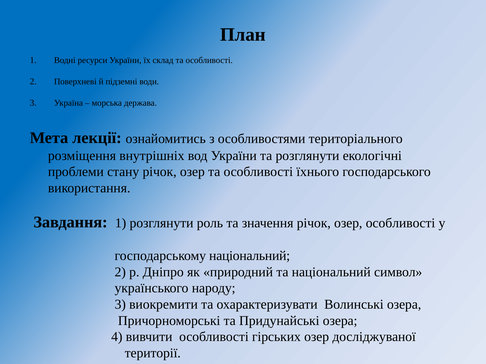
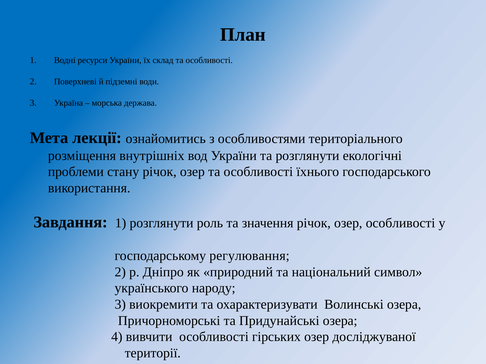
господарському національний: національний -> регулювання (249, 256)
